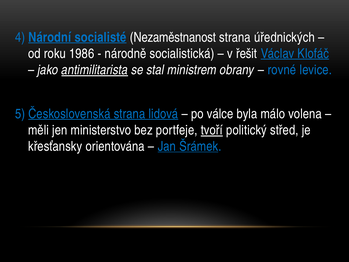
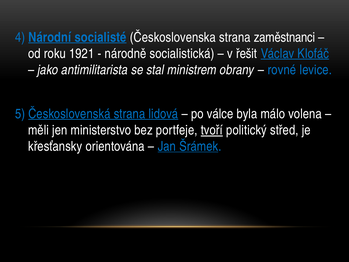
Nezaměstnanost: Nezaměstnanost -> Československa (173, 37)
úřednických: úřednických -> zaměstnanci (285, 37)
1986: 1986 -> 1921 (82, 54)
antimilitarista underline: present -> none (95, 70)
